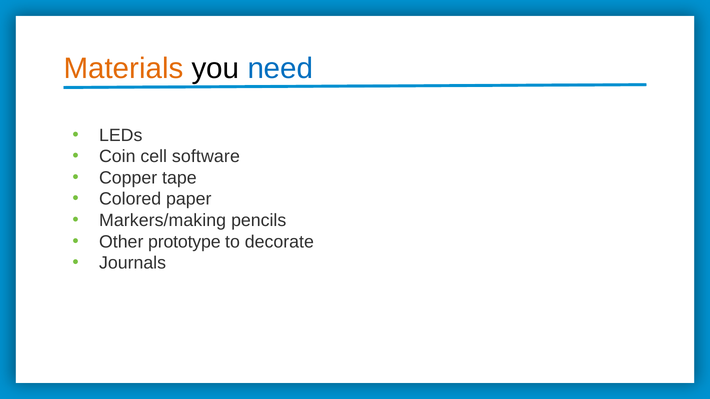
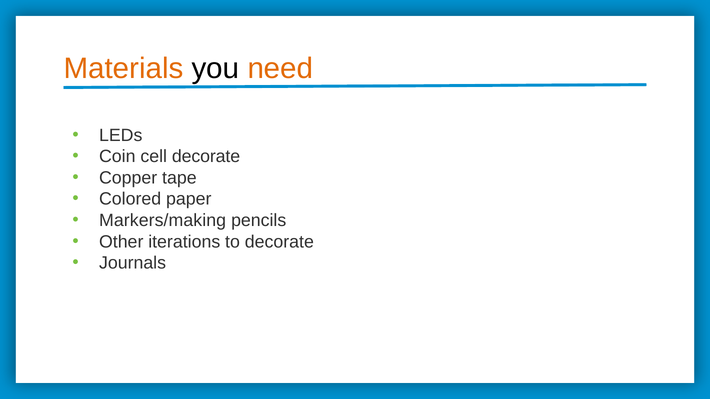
need colour: blue -> orange (280, 69)
cell software: software -> decorate (206, 157)
prototype: prototype -> iterations (184, 242)
